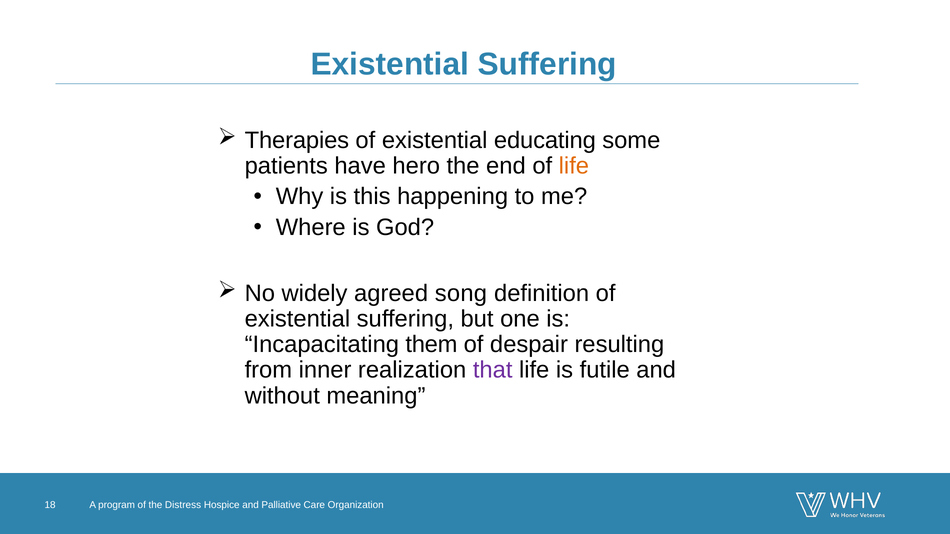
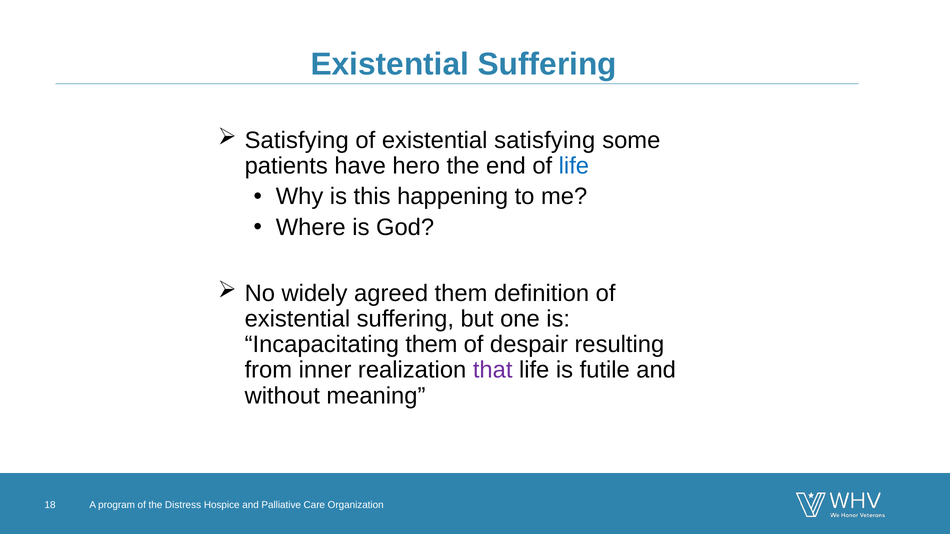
Therapies: Therapies -> Satisfying (297, 141)
existential educating: educating -> satisfying (545, 141)
life colour: orange -> blue (574, 166)
agreed song: song -> them (461, 293)
